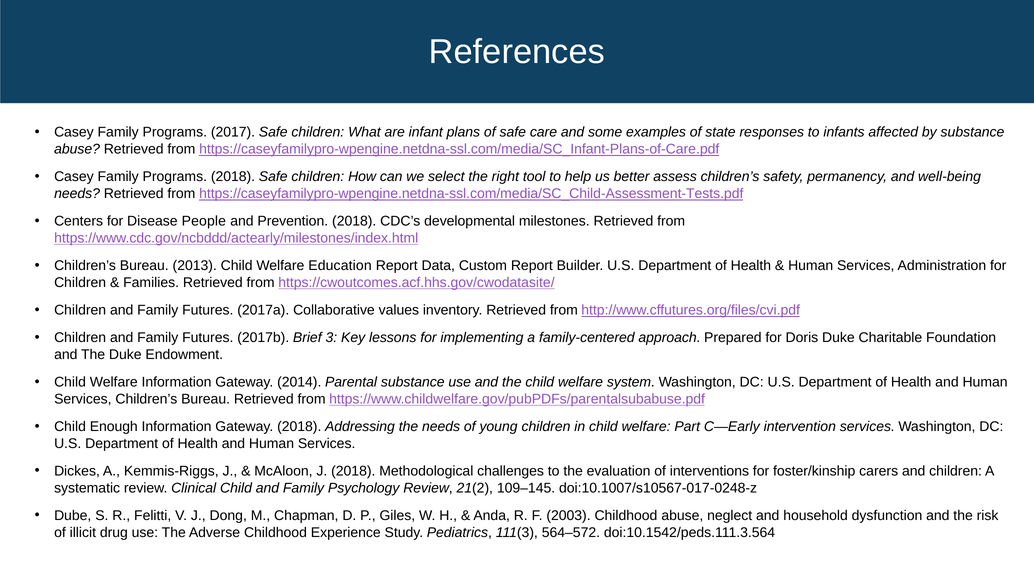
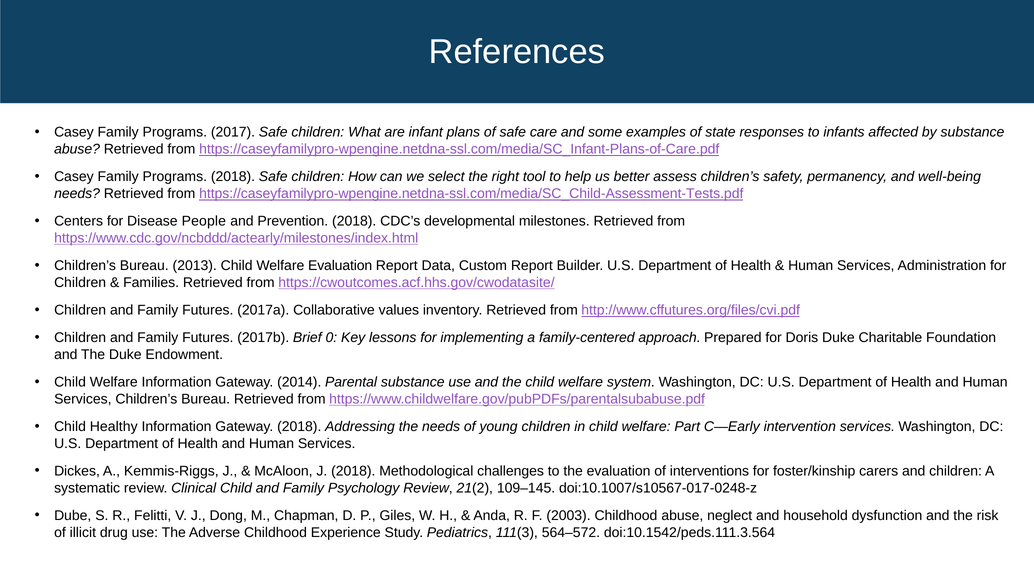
Welfare Education: Education -> Evaluation (340, 266)
3: 3 -> 0 (331, 338)
Enough: Enough -> Healthy (114, 426)
